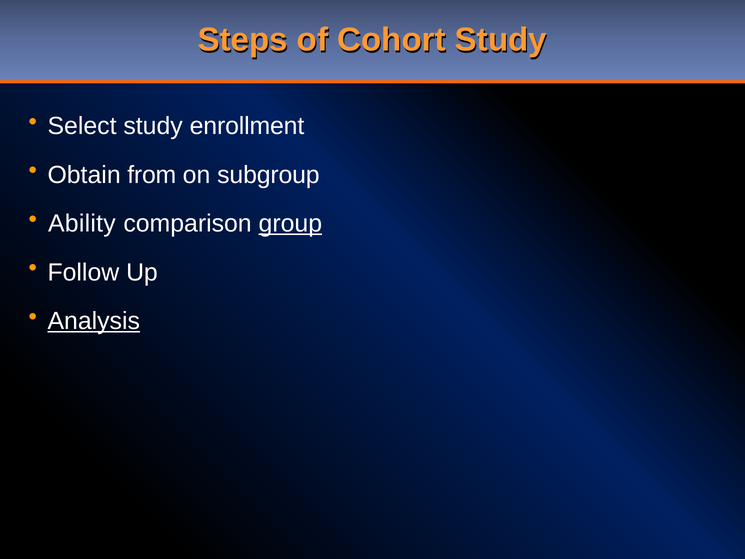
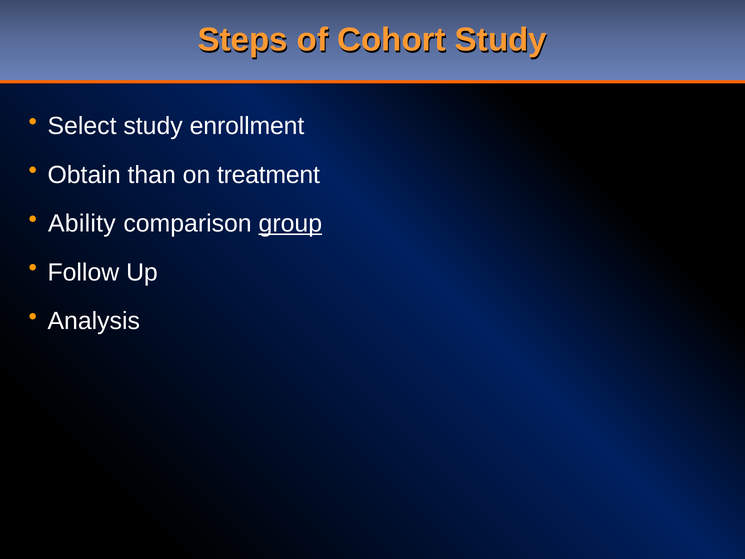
from: from -> than (152, 175)
subgroup: subgroup -> treatment (268, 175)
Analysis underline: present -> none (94, 321)
